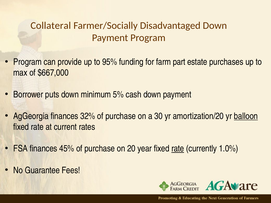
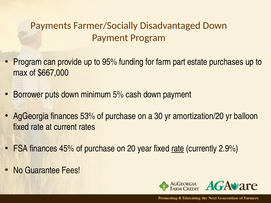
Collateral: Collateral -> Payments (51, 26)
32%: 32% -> 53% (88, 116)
balloon underline: present -> none (246, 116)
1.0%: 1.0% -> 2.9% (229, 149)
